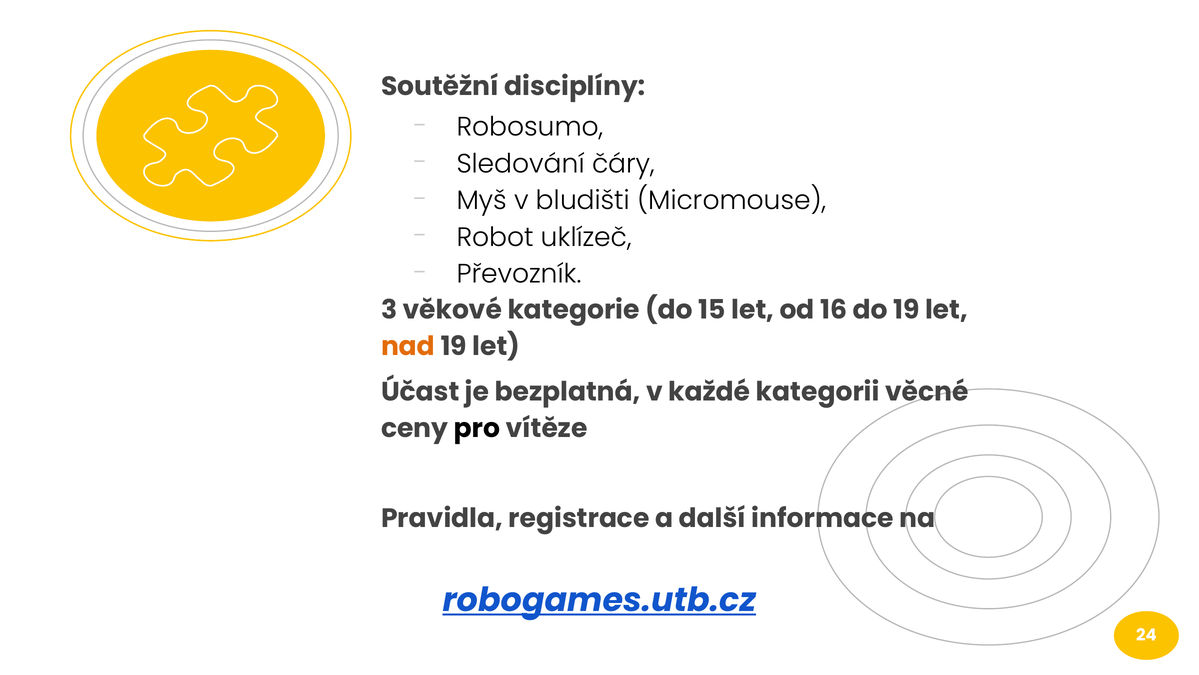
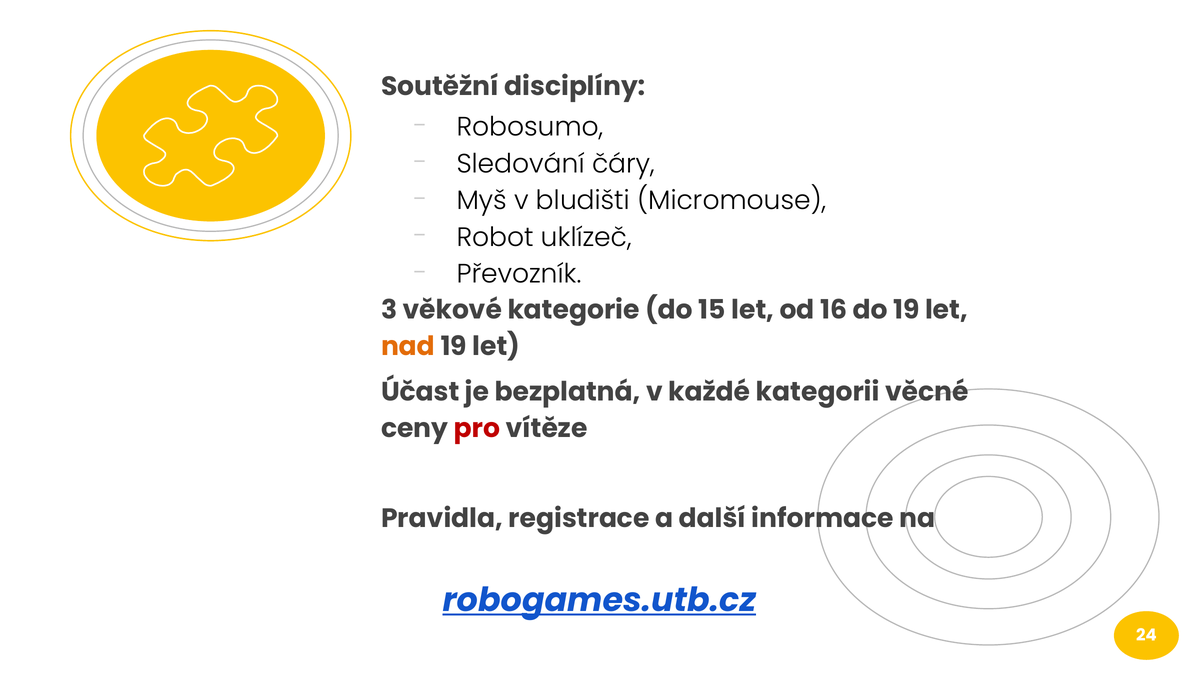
pro colour: black -> red (477, 428)
